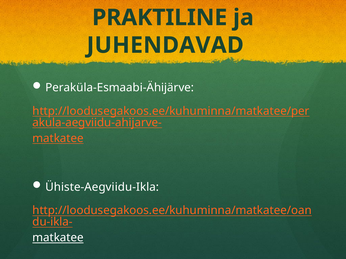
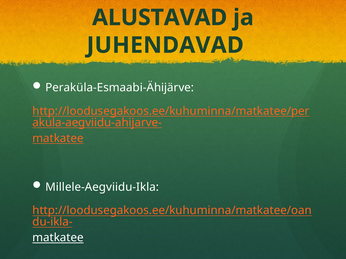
PRAKTILINE: PRAKTILINE -> ALUSTAVAD (160, 18)
Ühiste-Aegviidu-Ikla: Ühiste-Aegviidu-Ikla -> Millele-Aegviidu-Ikla (102, 187)
